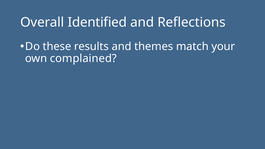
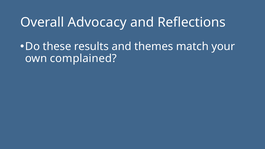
Identified: Identified -> Advocacy (97, 22)
